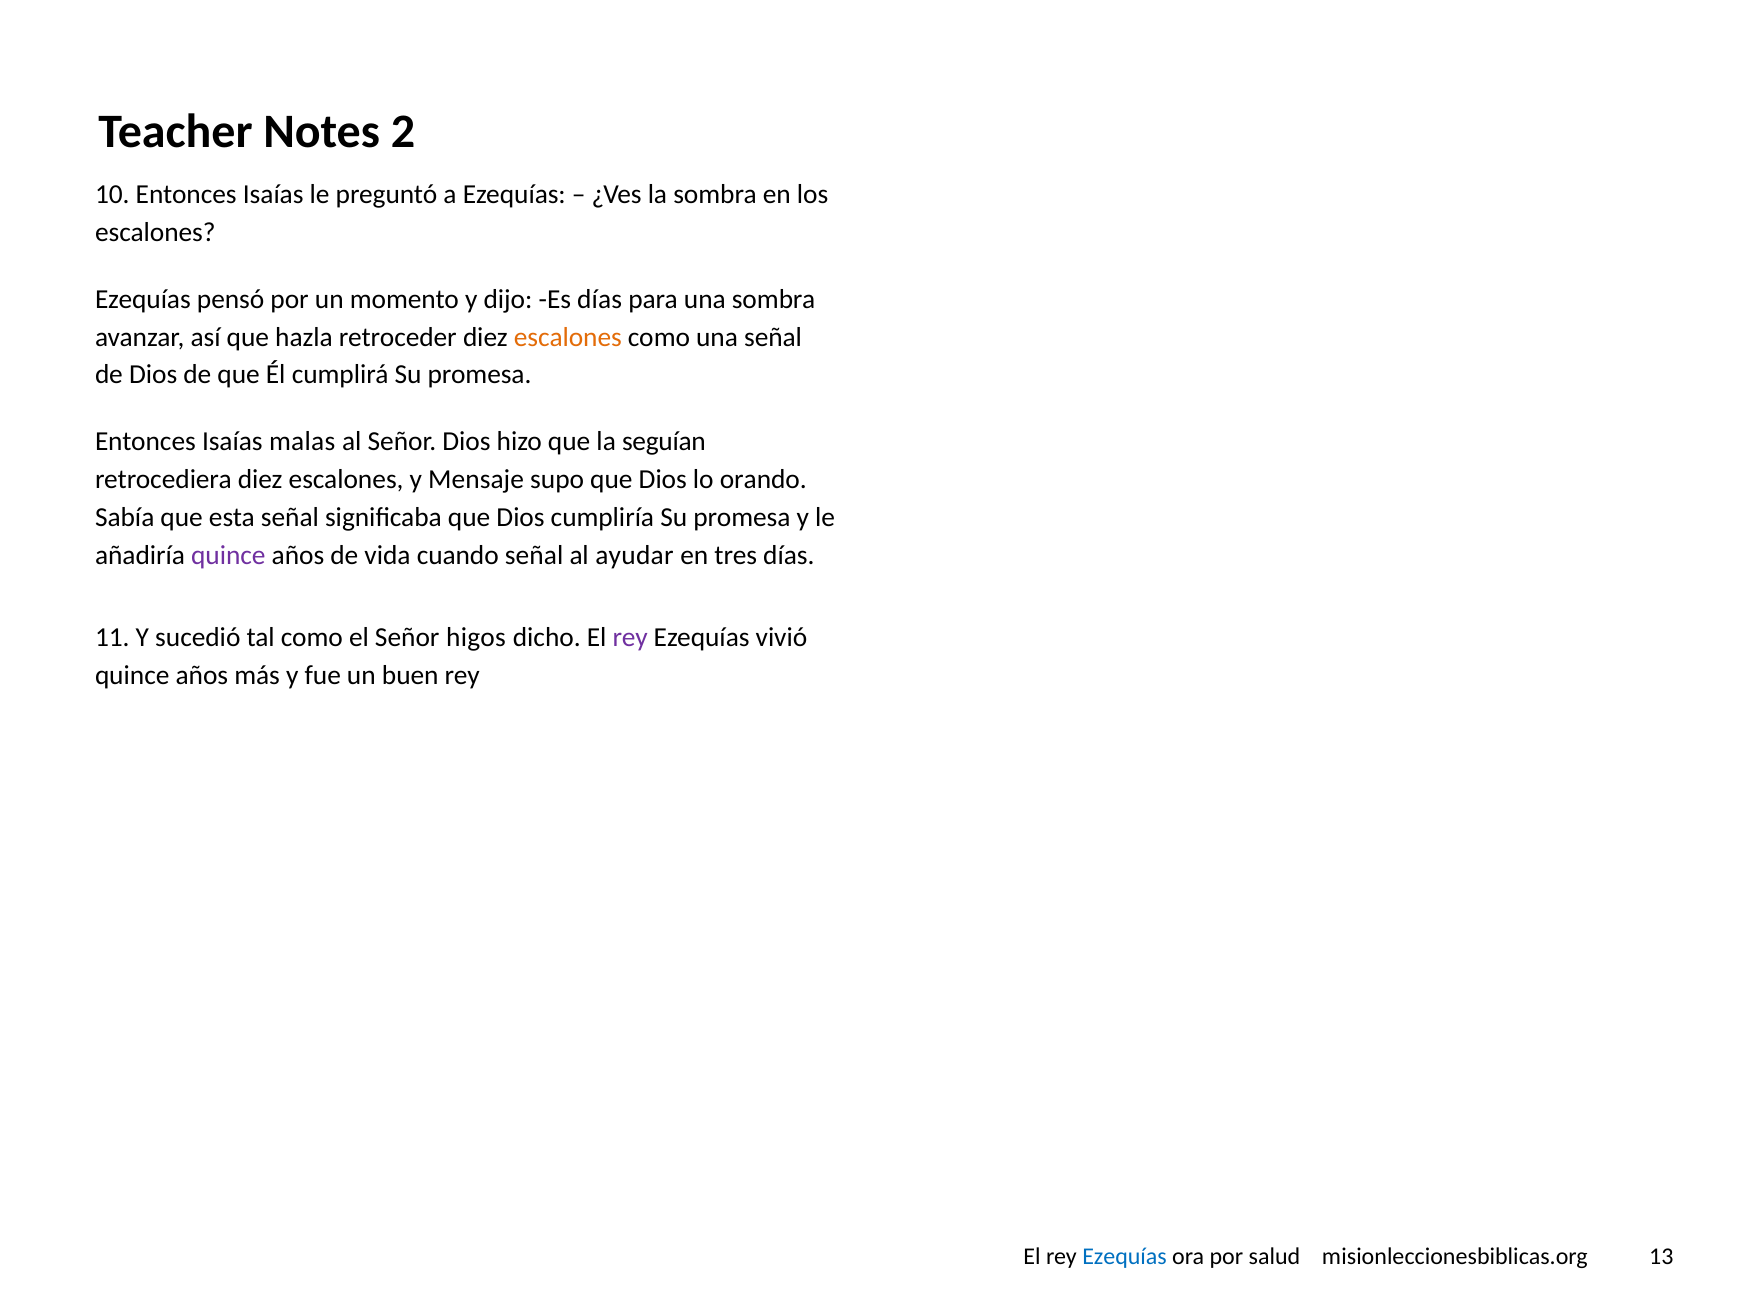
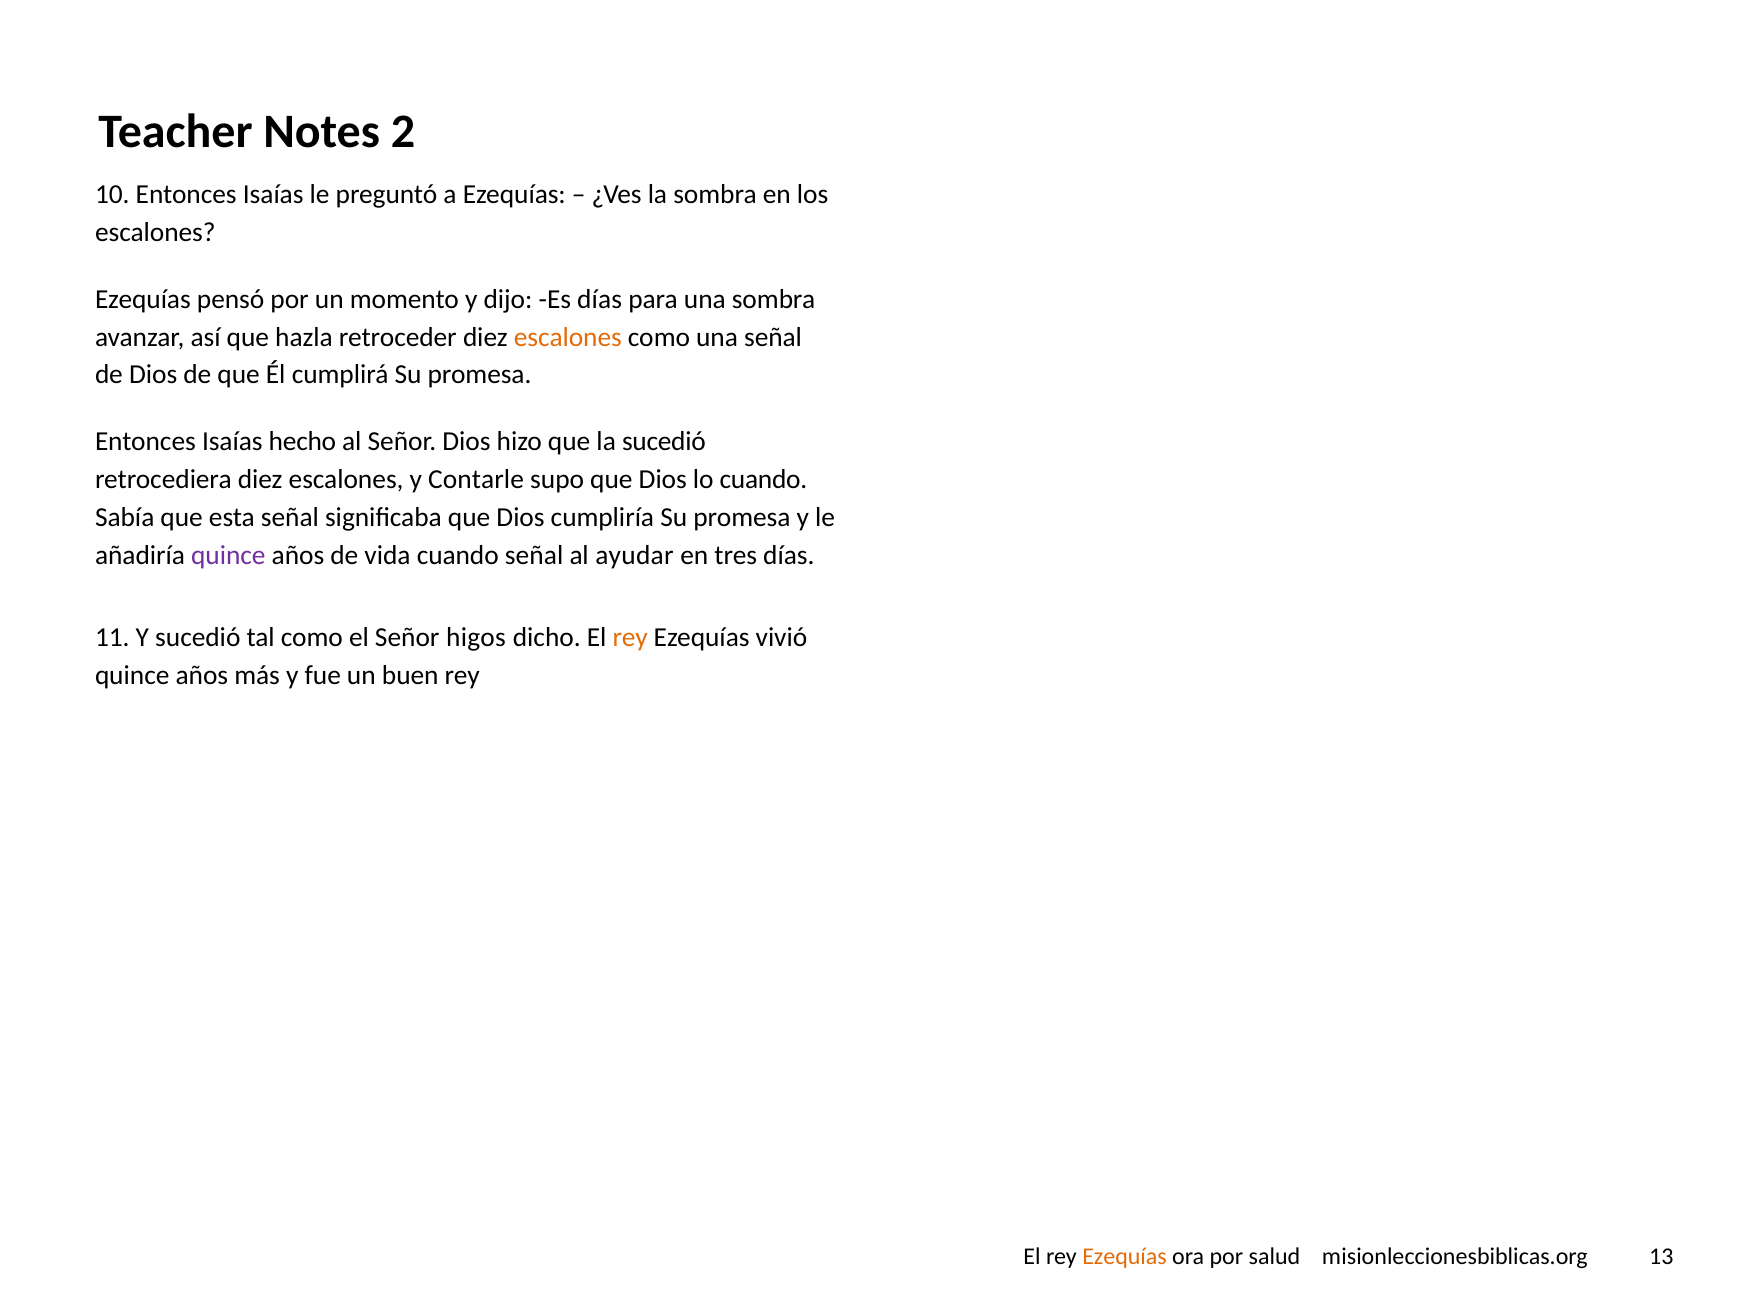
malas: malas -> hecho (302, 442)
la seguían: seguían -> sucedió (664, 442)
Mensaje: Mensaje -> Contarle (476, 480)
lo orando: orando -> cuando (763, 480)
rey colour: purple -> orange (630, 638)
Ezequías colour: blue -> orange (1124, 1257)
